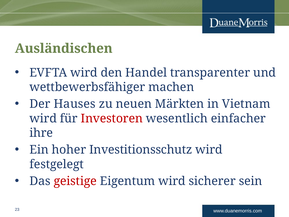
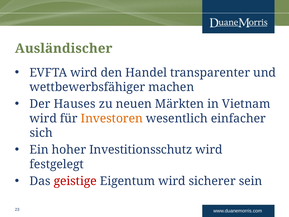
Ausländischen: Ausländischen -> Ausländischer (64, 48)
Investoren colour: red -> orange (112, 118)
ihre: ihre -> sich (41, 133)
